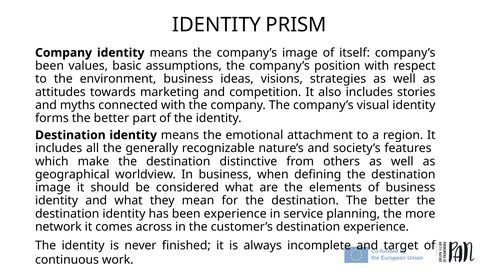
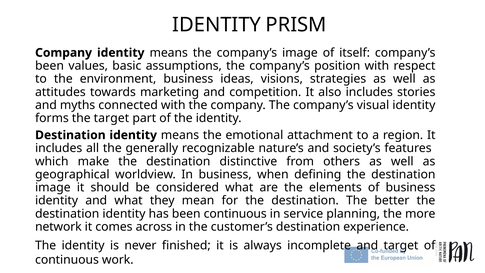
forms the better: better -> target (111, 118)
been experience: experience -> continuous (235, 214)
